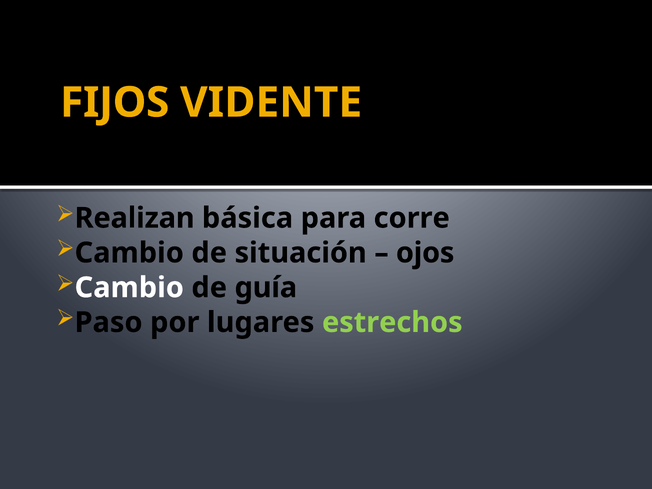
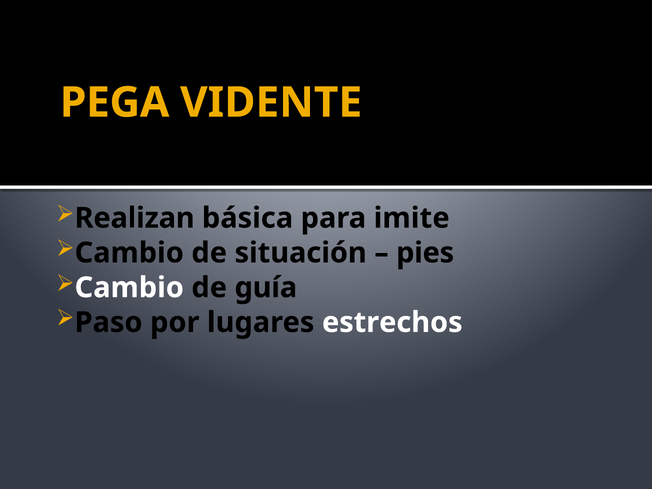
FIJOS: FIJOS -> PEGA (115, 103)
corre: corre -> imite (412, 218)
ojos: ojos -> pies (425, 253)
estrechos colour: light green -> white (392, 322)
